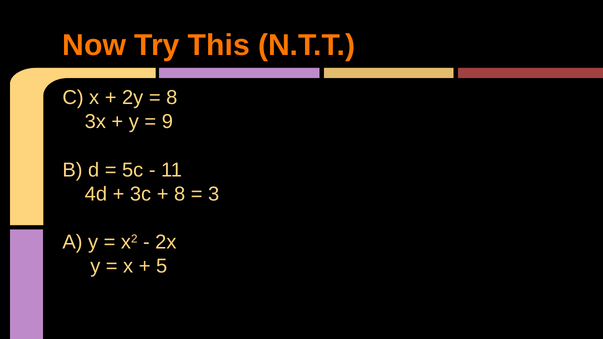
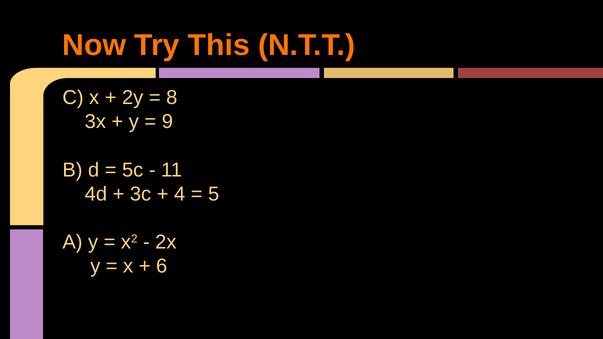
8: 8 -> 4 (180, 194)
3: 3 -> 5 (214, 194)
5: 5 -> 6 (162, 266)
